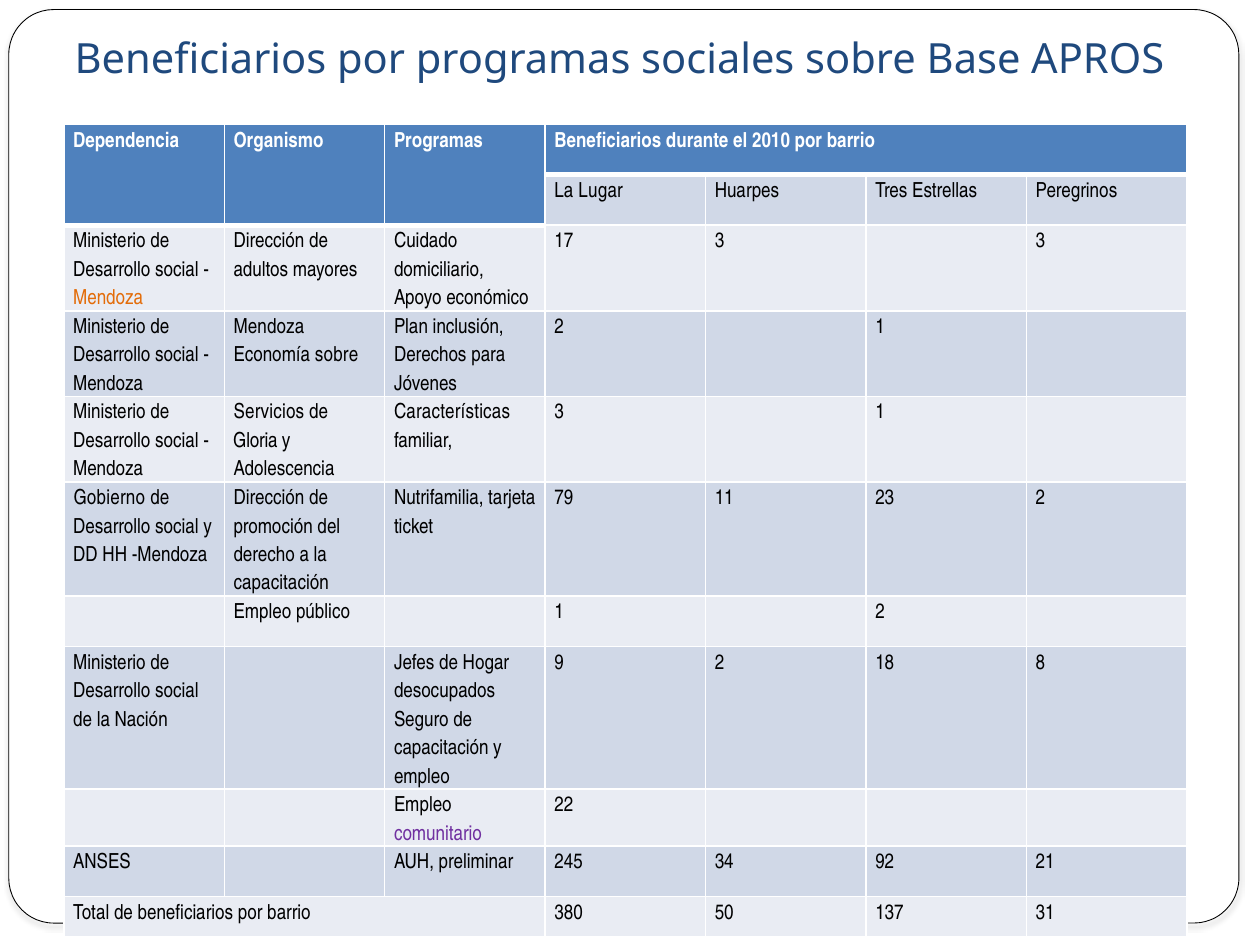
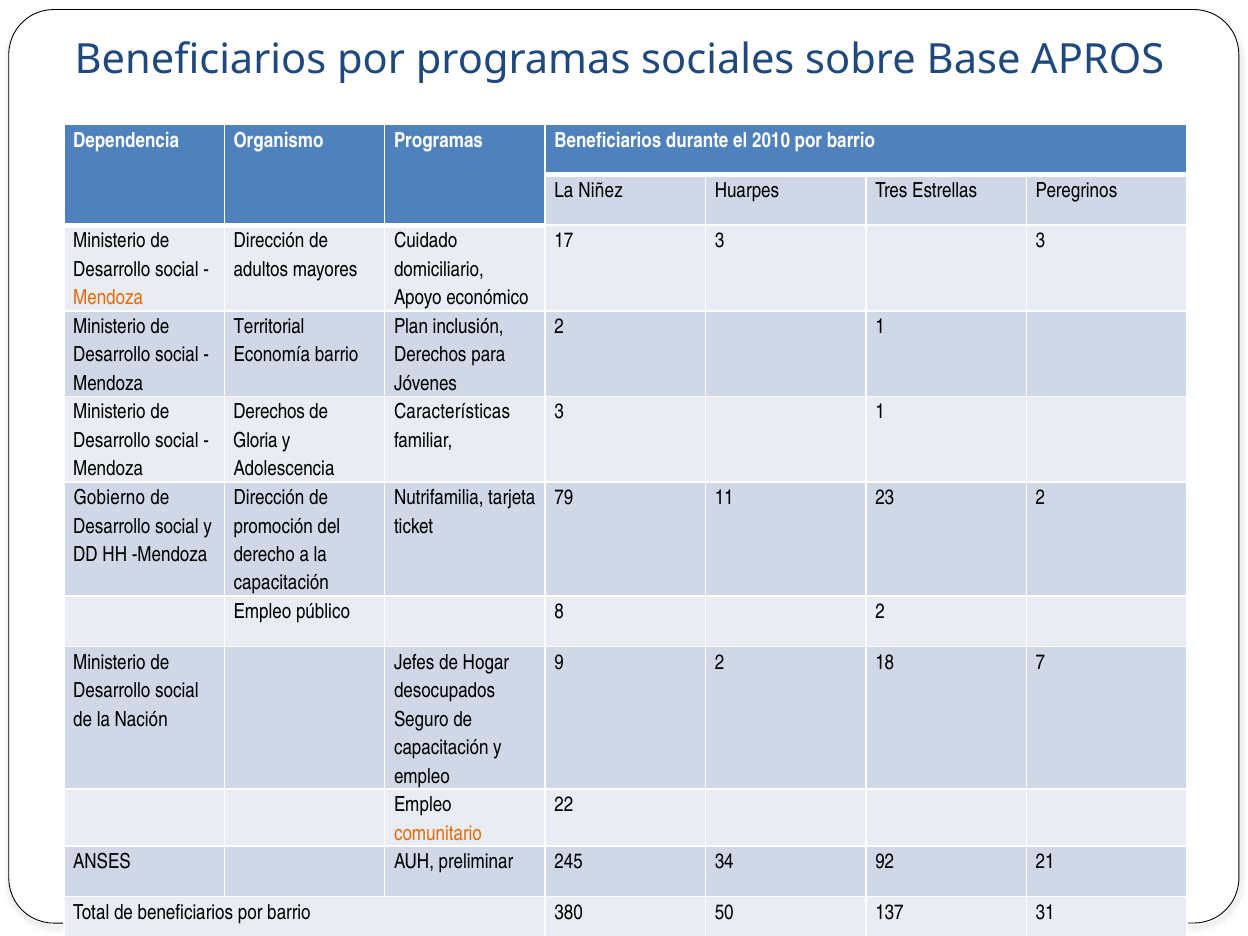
Lugar: Lugar -> Niñez (601, 190)
Mendoza: Mendoza -> Territorial (269, 327)
Economía sobre: sobre -> barrio (337, 355)
Servicios: Servicios -> Derechos (269, 412)
público 1: 1 -> 8 (559, 612)
8: 8 -> 7 (1040, 662)
comunitario colour: purple -> orange (438, 833)
